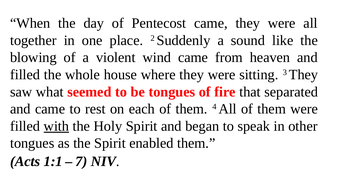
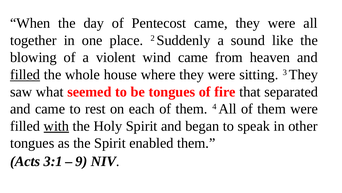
filled underline: none -> present (25, 74)
1:1: 1:1 -> 3:1 (53, 161)
7: 7 -> 9 (81, 161)
